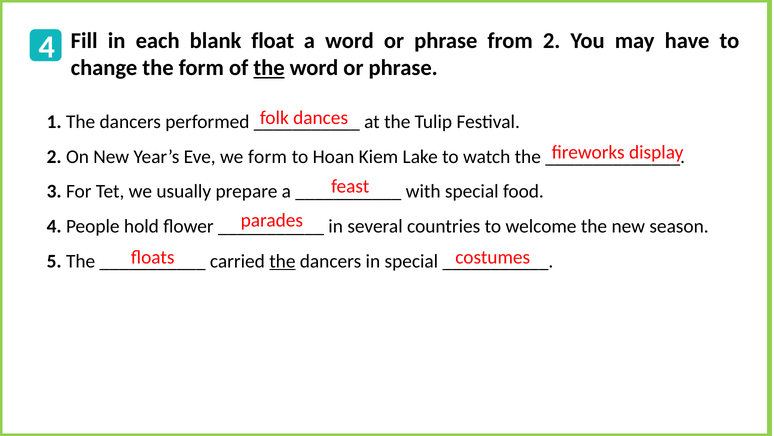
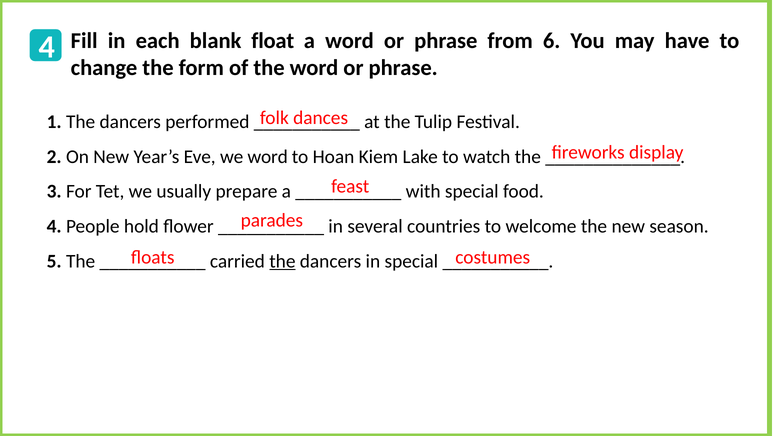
from 2: 2 -> 6 (552, 41)
the underline: present -> none (269, 68)
we form: form -> word (268, 156)
